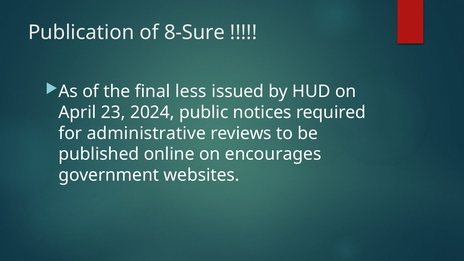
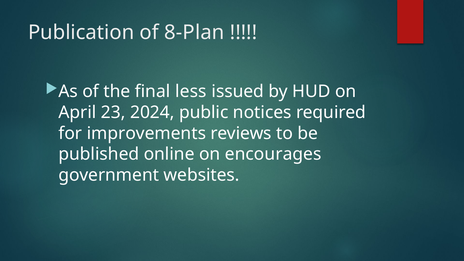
8-Sure: 8-Sure -> 8-Plan (194, 33)
administrative: administrative -> improvements (146, 133)
